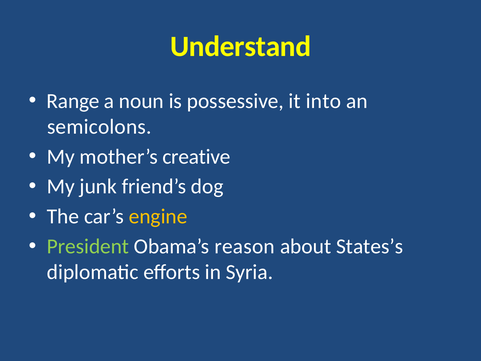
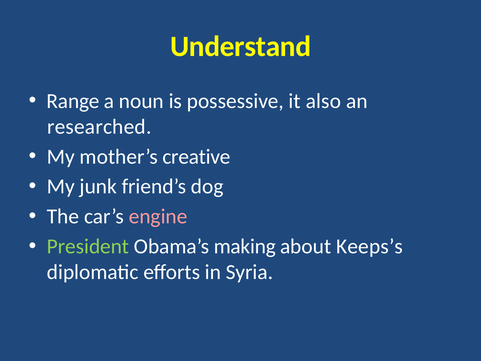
into: into -> also (323, 101)
semicolons: semicolons -> researched (99, 127)
engine colour: yellow -> pink (158, 216)
reason: reason -> making (245, 246)
States’s: States’s -> Keeps’s (370, 246)
